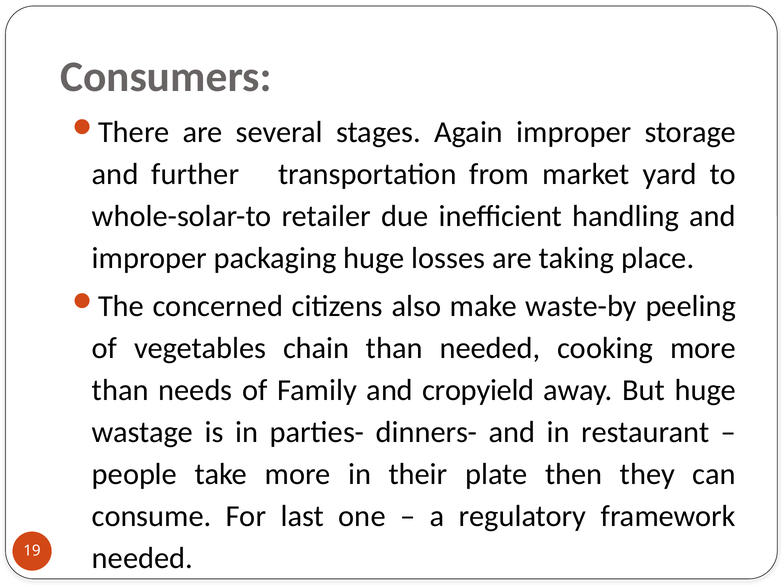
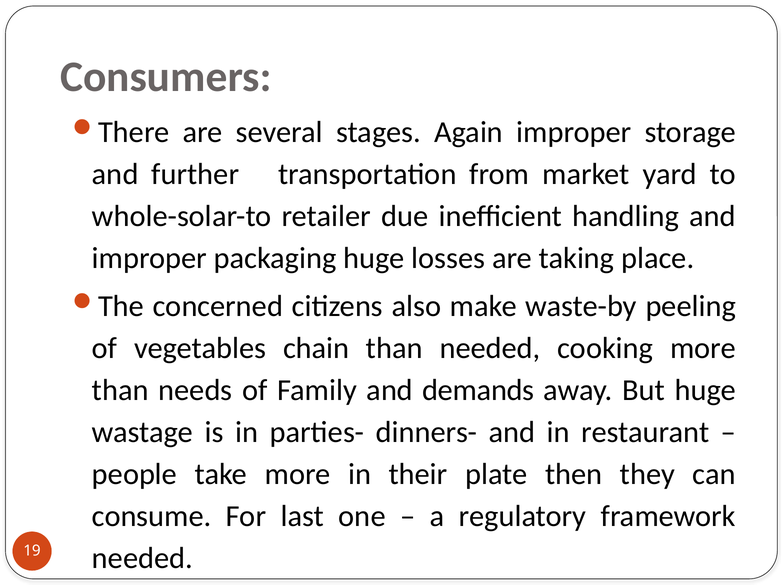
cropyield: cropyield -> demands (478, 391)
